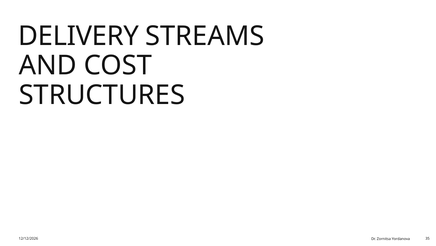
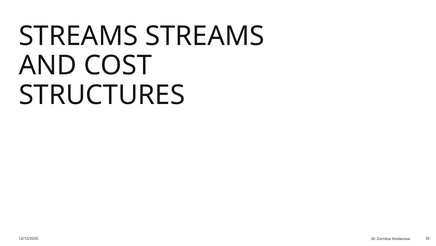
DELIVERY: DELIVERY -> STREAMS (78, 36)
